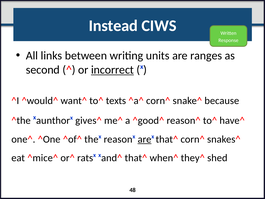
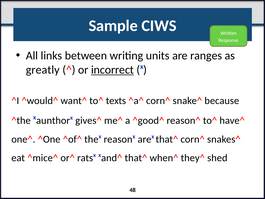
Instead: Instead -> Sample (113, 26)
second: second -> greatly (43, 70)
are underline: present -> none (145, 139)
